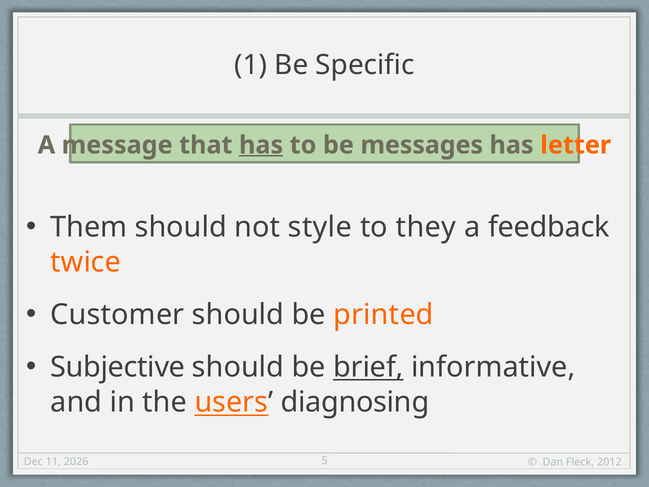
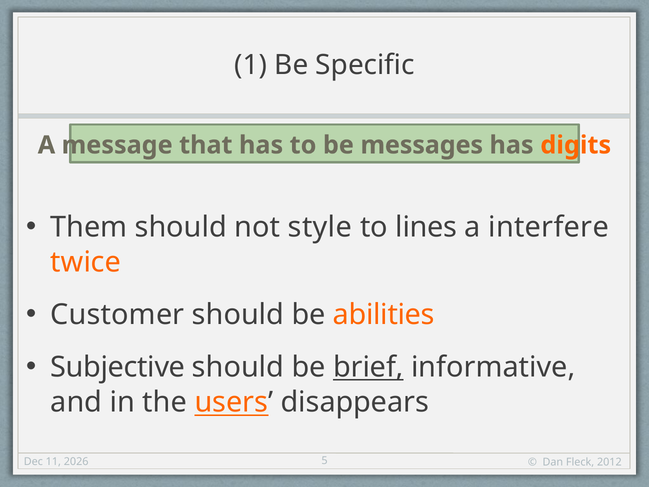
has underline: present -> none (261, 145)
letter: letter -> digits (576, 145)
they: they -> lines (426, 227)
feedback: feedback -> interfere (549, 227)
printed: printed -> abilities (384, 315)
diagnosing: diagnosing -> disappears (355, 402)
